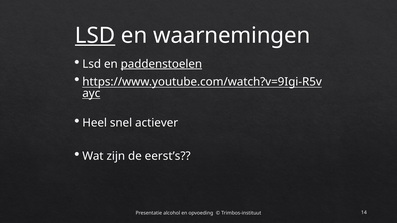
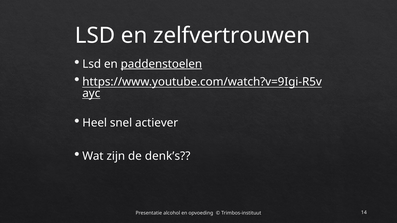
LSD underline: present -> none (95, 36)
waarnemingen: waarnemingen -> zelfvertrouwen (232, 36)
eerst’s: eerst’s -> denk’s (168, 156)
